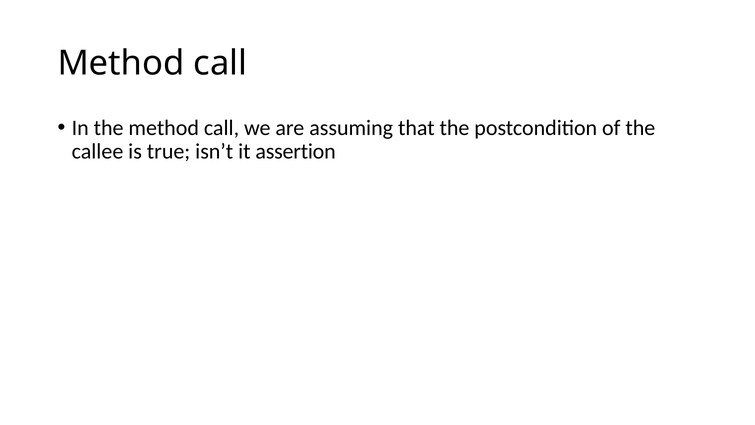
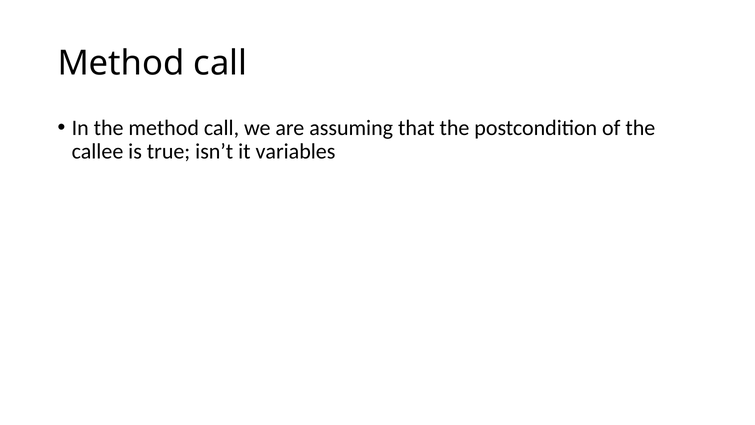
assertion: assertion -> variables (295, 151)
